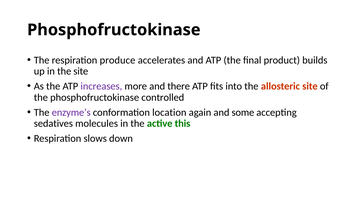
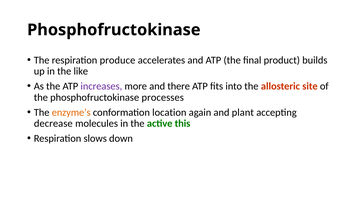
the site: site -> like (81, 71)
controlled: controlled -> processes (163, 98)
enzyme’s colour: purple -> orange (71, 112)
some: some -> plant (243, 112)
sedatives: sedatives -> decrease (53, 124)
